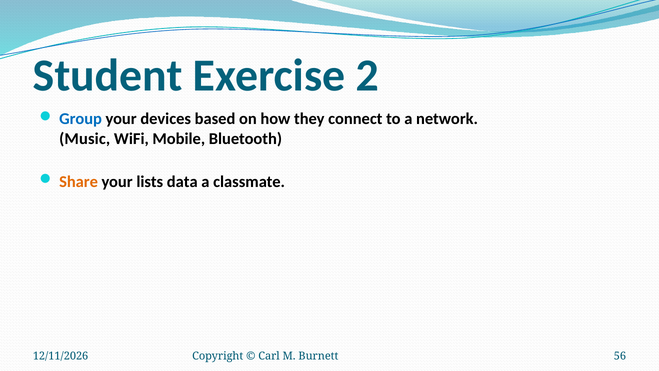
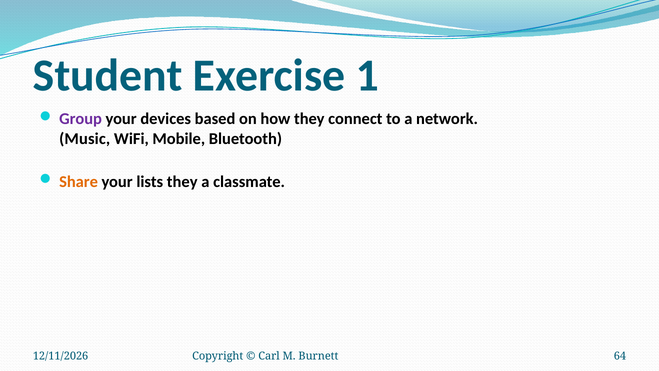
2: 2 -> 1 (367, 76)
Group colour: blue -> purple (81, 119)
lists data: data -> they (182, 181)
56: 56 -> 64 (620, 356)
